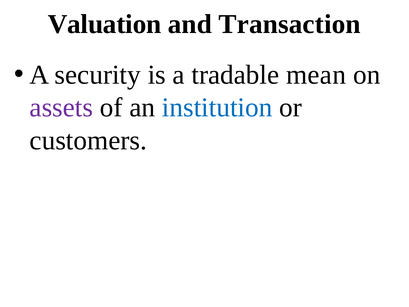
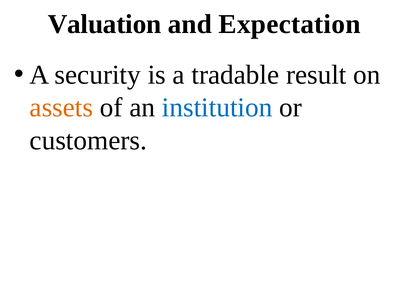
Transaction: Transaction -> Expectation (290, 24)
mean: mean -> result (316, 75)
assets colour: purple -> orange (61, 108)
